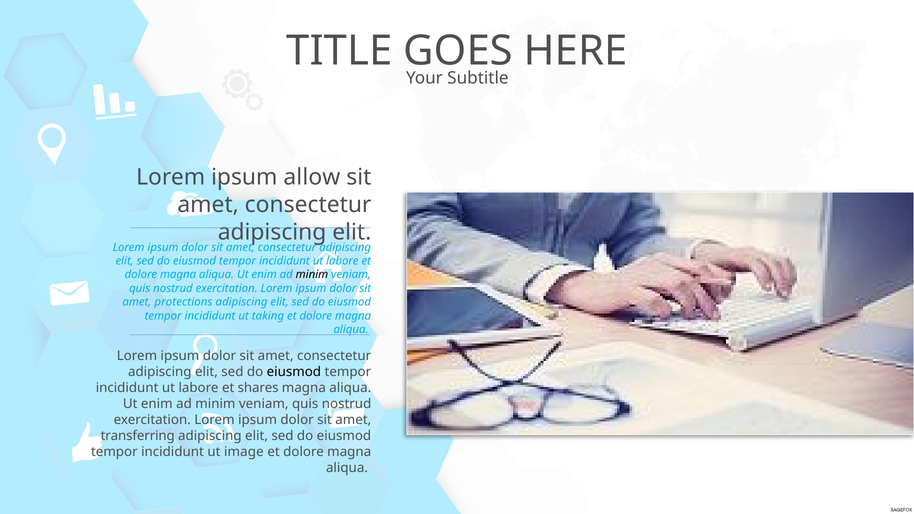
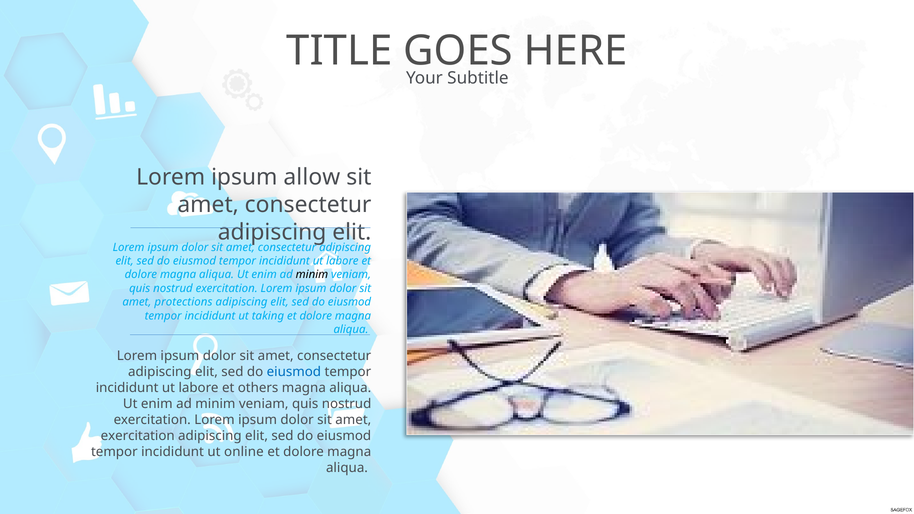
eiusmod colour: black -> blue (294, 372)
shares: shares -> others (258, 388)
transferring: transferring -> exercitation (138, 436)
image: image -> online (244, 452)
